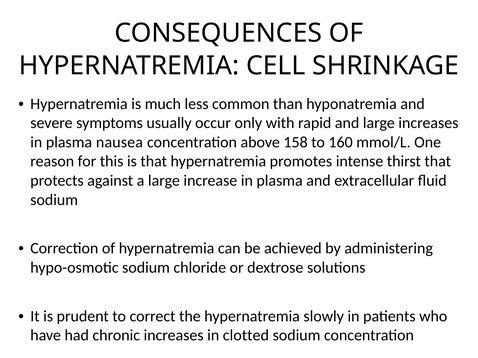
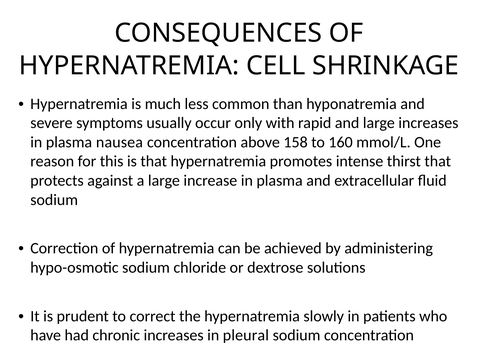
clotted: clotted -> pleural (246, 336)
